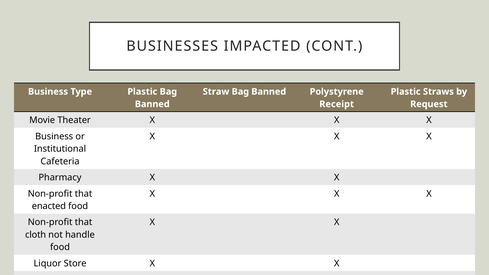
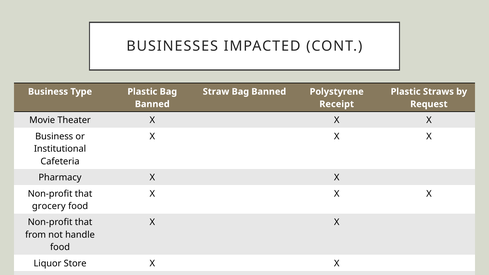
enacted: enacted -> grocery (49, 206)
cloth: cloth -> from (36, 235)
